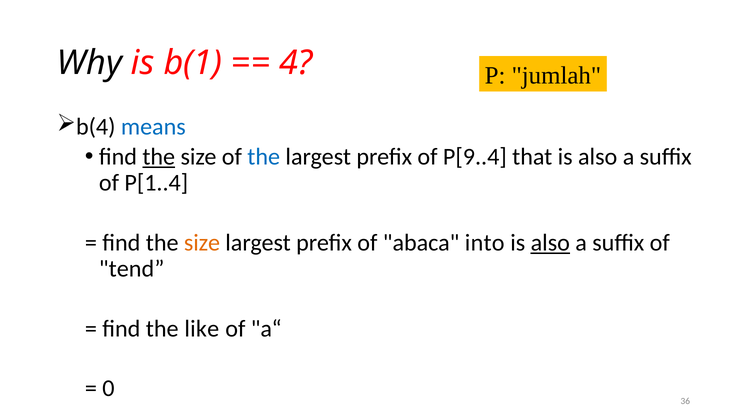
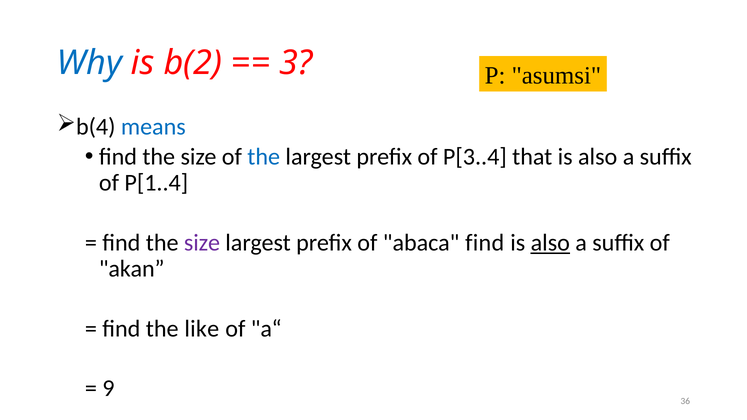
Why colour: black -> blue (90, 63)
b(1: b(1 -> b(2 (193, 63)
4: 4 -> 3 (296, 63)
jumlah: jumlah -> asumsi (556, 75)
the underline: present -> none (159, 157)
P[9..4: P[9..4 -> P[3..4 (475, 157)
size colour: orange -> purple (202, 243)
abaca into: into -> find (485, 243)
tend: tend -> akan (132, 269)
0: 0 -> 9 (108, 389)
